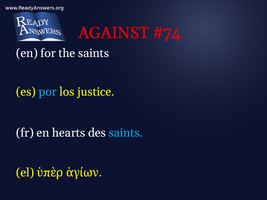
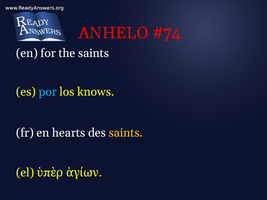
AGAINST: AGAINST -> ANHELO (114, 33)
justice: justice -> knows (96, 92)
saints colour: light blue -> yellow (126, 133)
